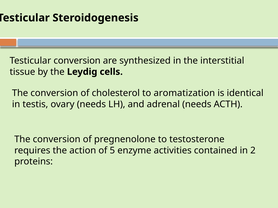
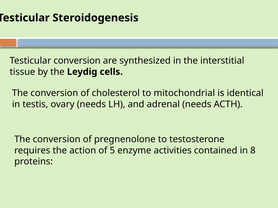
aromatization: aromatization -> mitochondrial (184, 93)
2: 2 -> 8 (253, 151)
